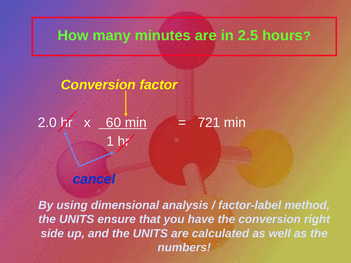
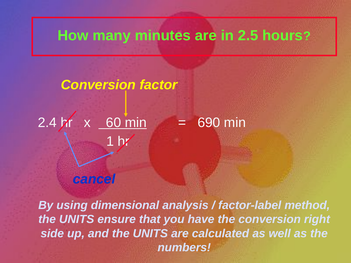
2.0: 2.0 -> 2.4 (47, 123)
721: 721 -> 690 (209, 123)
